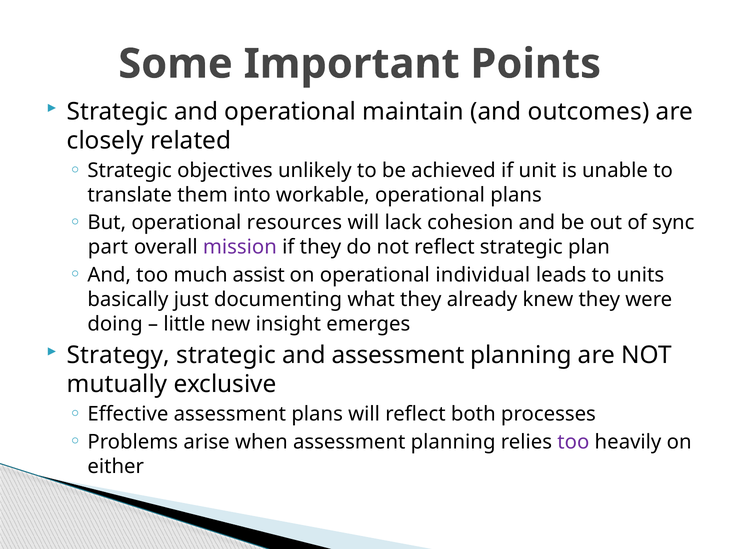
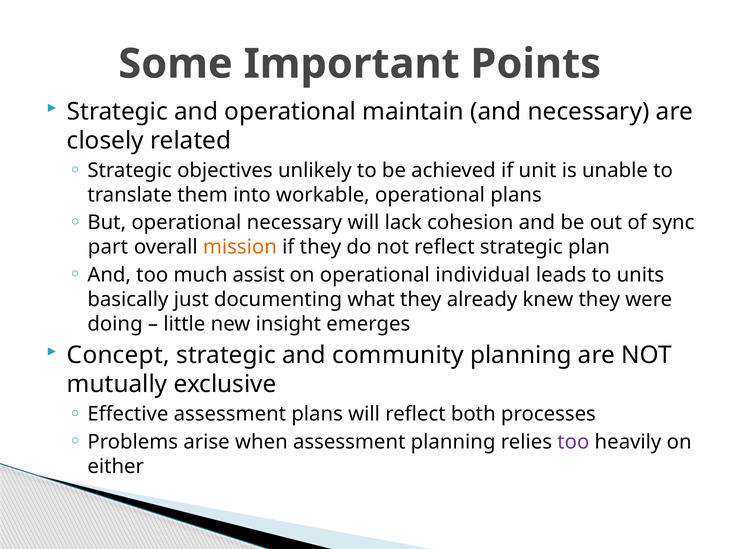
and outcomes: outcomes -> necessary (589, 111)
operational resources: resources -> necessary (294, 223)
mission colour: purple -> orange (240, 247)
Strategy: Strategy -> Concept (118, 355)
and assessment: assessment -> community (398, 355)
